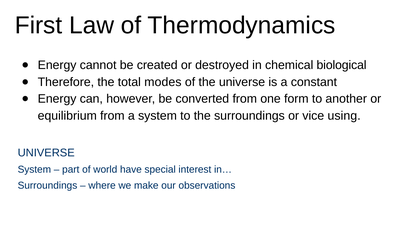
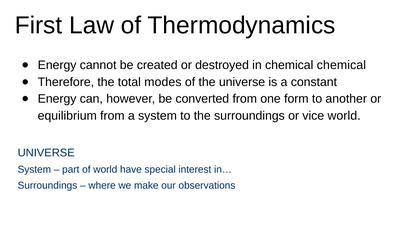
chemical biological: biological -> chemical (341, 65)
vice using: using -> world (344, 116)
